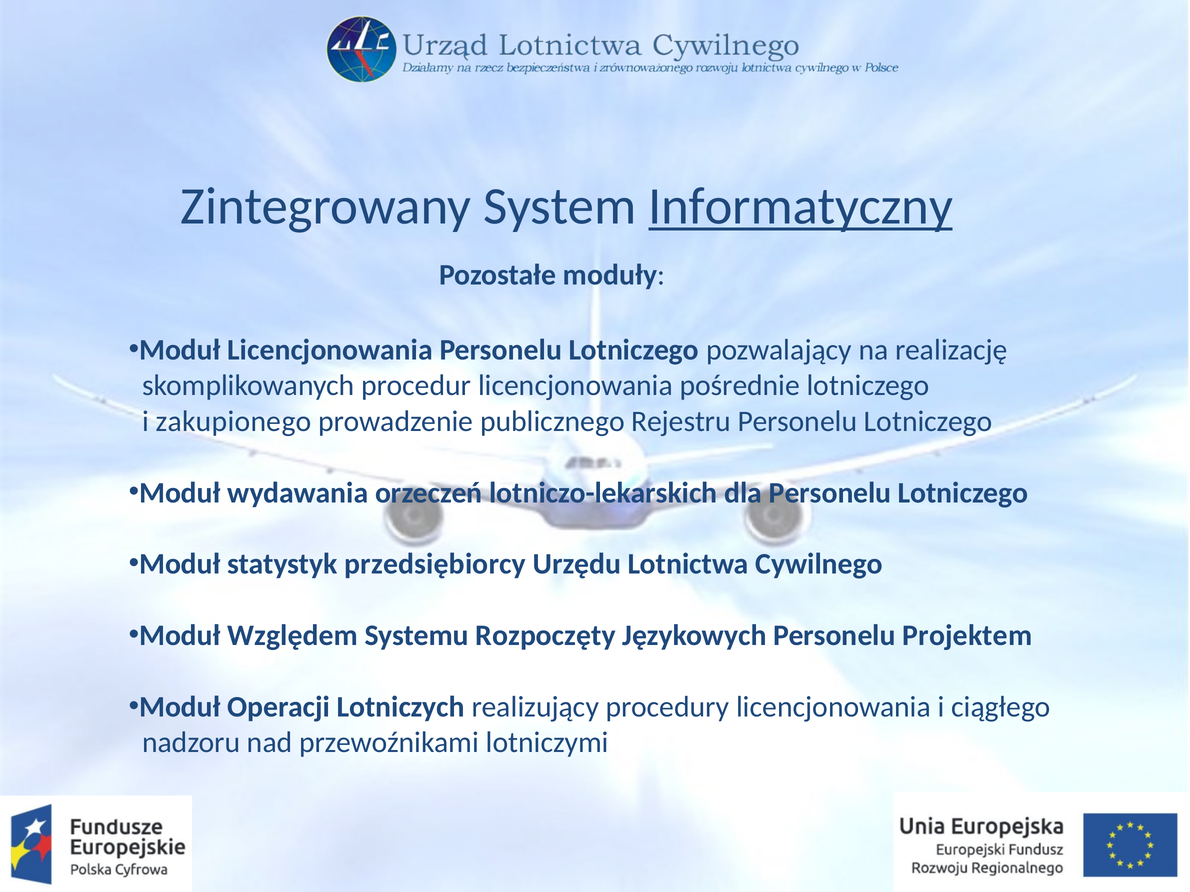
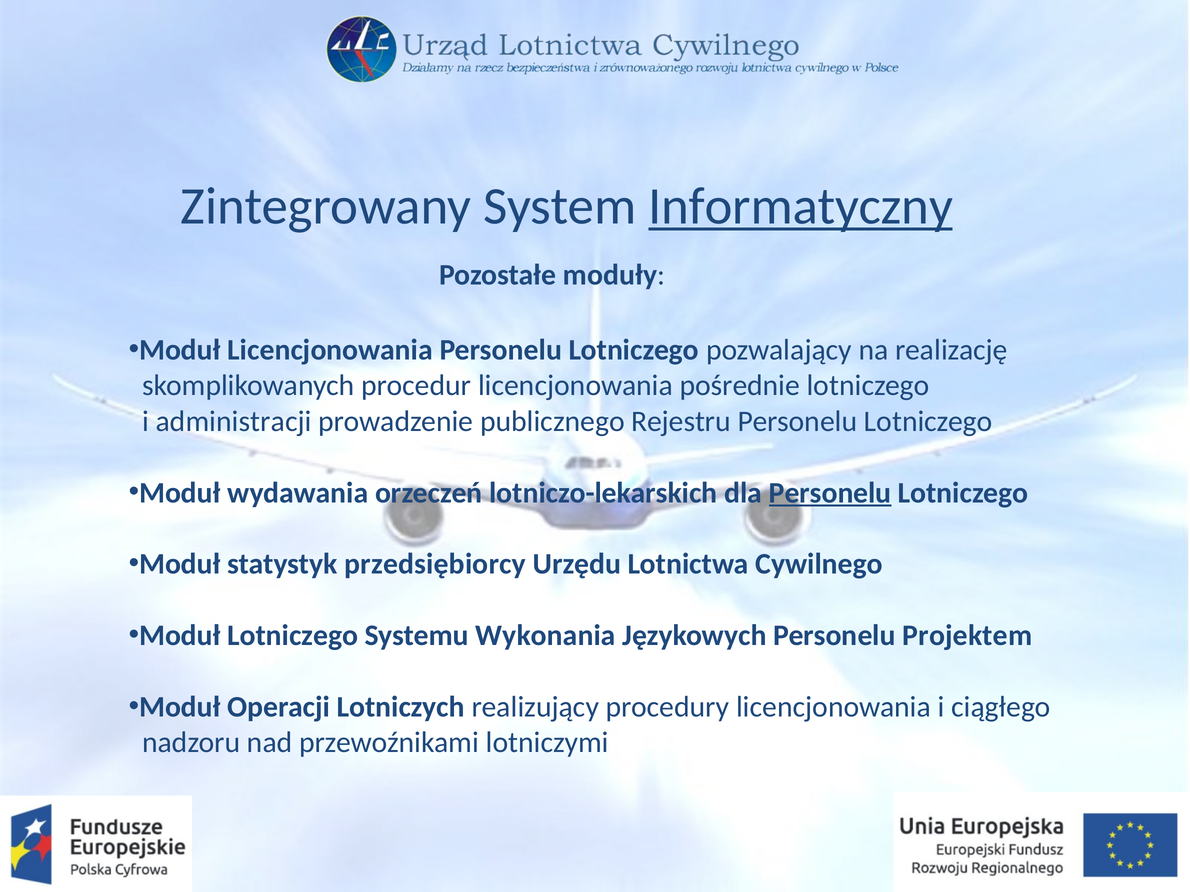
zakupionego: zakupionego -> administracji (234, 422)
Personelu underline: none -> present (830, 493)
Moduł Względem: Względem -> Lotniczego (293, 636)
Rozpoczęty: Rozpoczęty -> Wykonania (546, 636)
